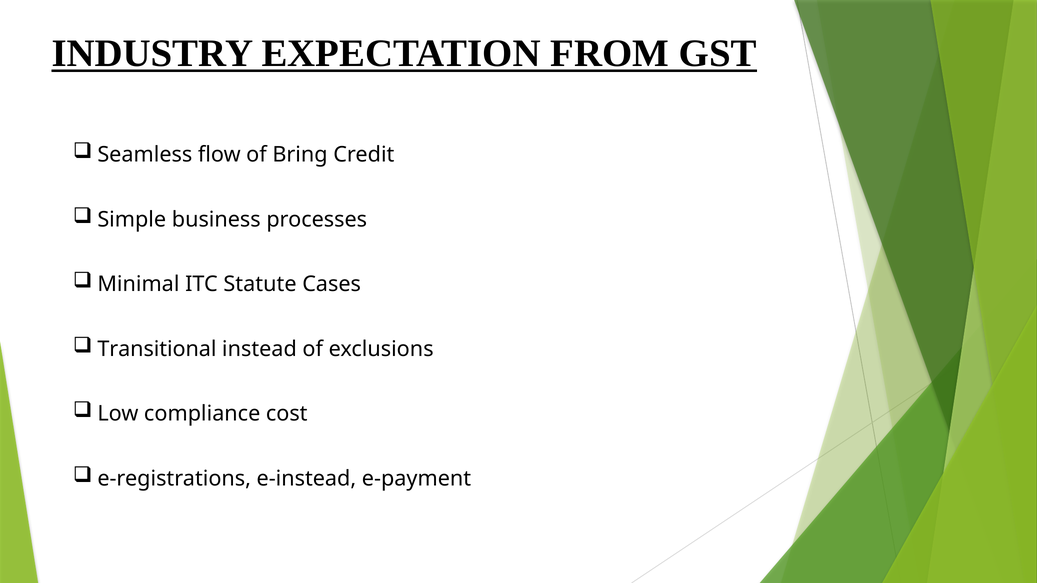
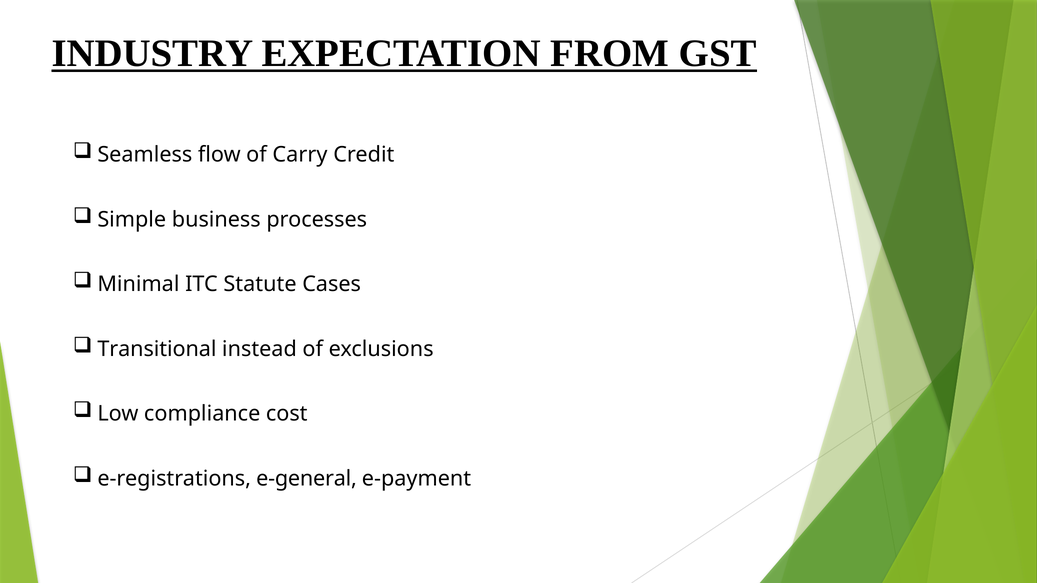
Bring: Bring -> Carry (300, 155)
e-instead: e-instead -> e-general (307, 479)
